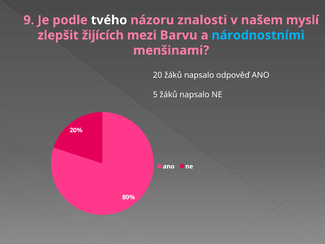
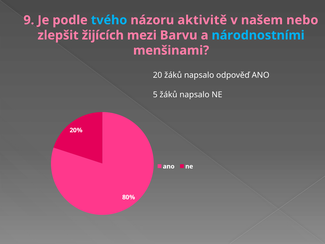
tvého colour: white -> light blue (109, 20)
znalosti: znalosti -> aktivitě (202, 20)
myslí: myslí -> nebo (302, 20)
